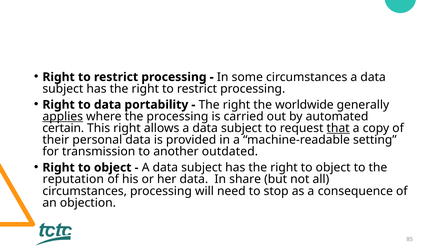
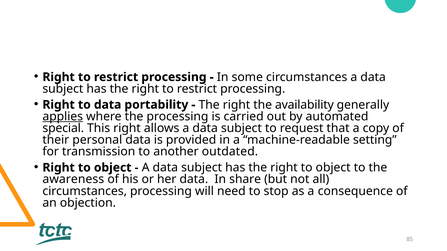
worldwide: worldwide -> availability (304, 105)
certain: certain -> special (63, 128)
that underline: present -> none (338, 128)
reputation: reputation -> awareness (73, 180)
